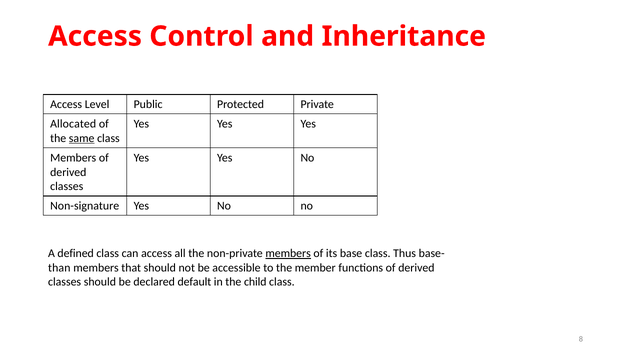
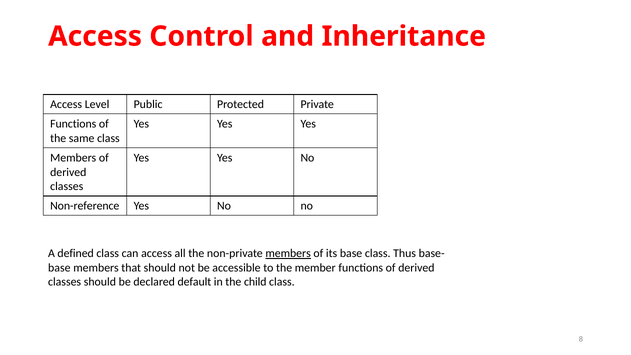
Allocated: Allocated -> Functions (73, 124)
same underline: present -> none (82, 138)
Non-signature: Non-signature -> Non-reference (85, 206)
than: than -> base (59, 268)
